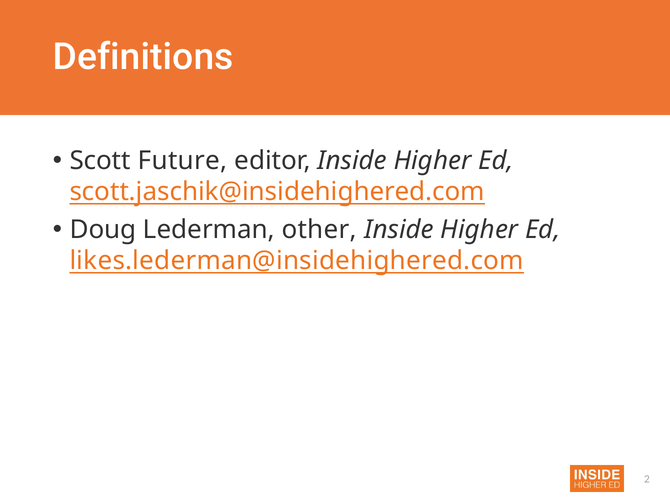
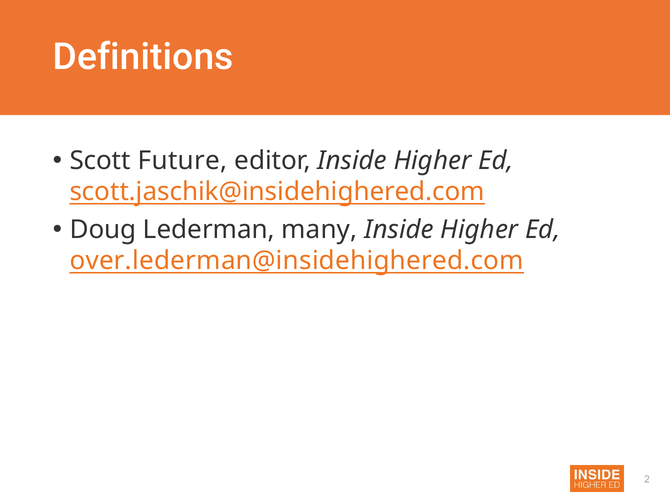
other: other -> many (319, 230)
likes.lederman@insidehighered.com: likes.lederman@insidehighered.com -> over.lederman@insidehighered.com (297, 261)
